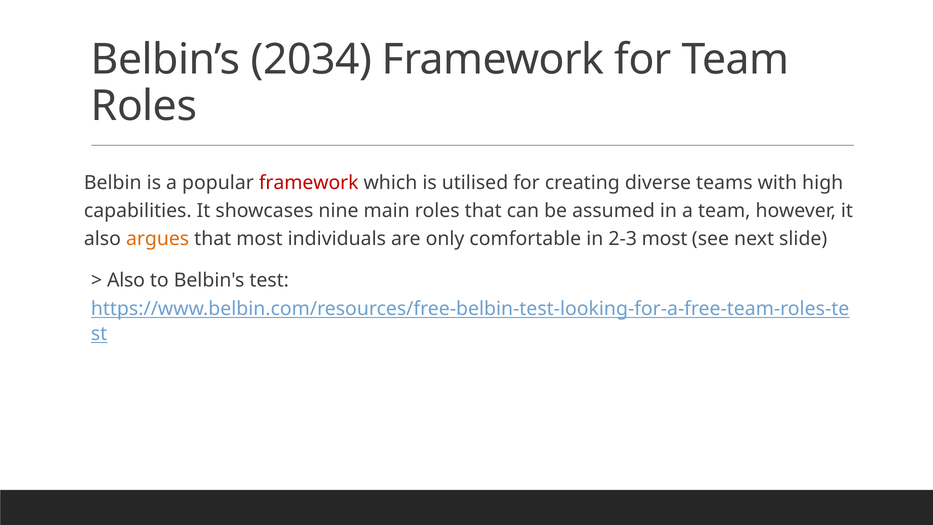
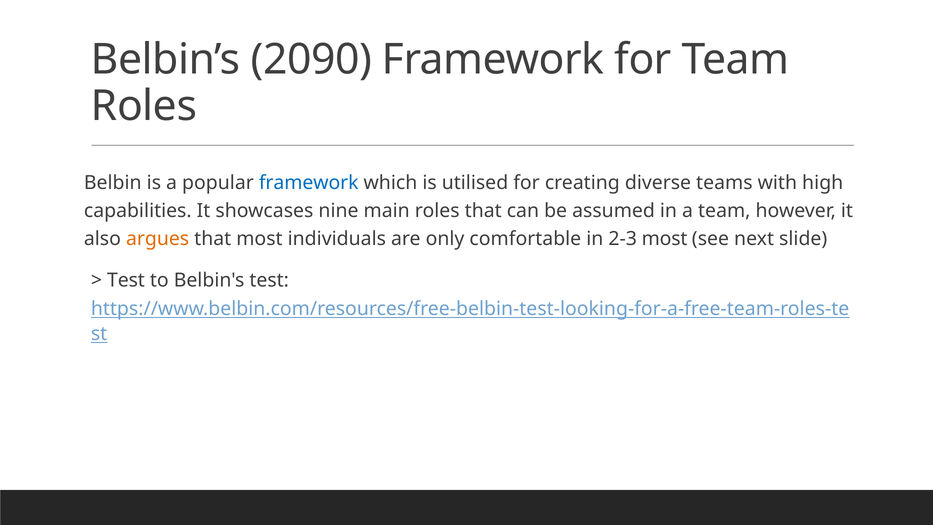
2034: 2034 -> 2090 (311, 60)
framework colour: red -> blue (309, 183)
Also: Also -> Test (126, 280)
